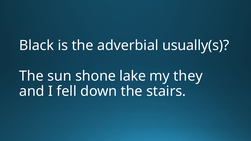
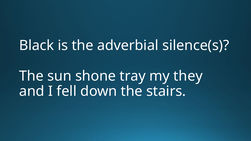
usually(s: usually(s -> silence(s (196, 46)
lake: lake -> tray (133, 76)
